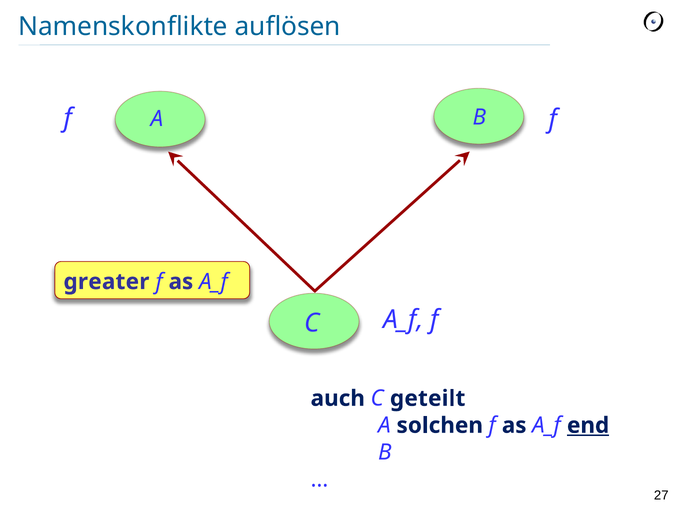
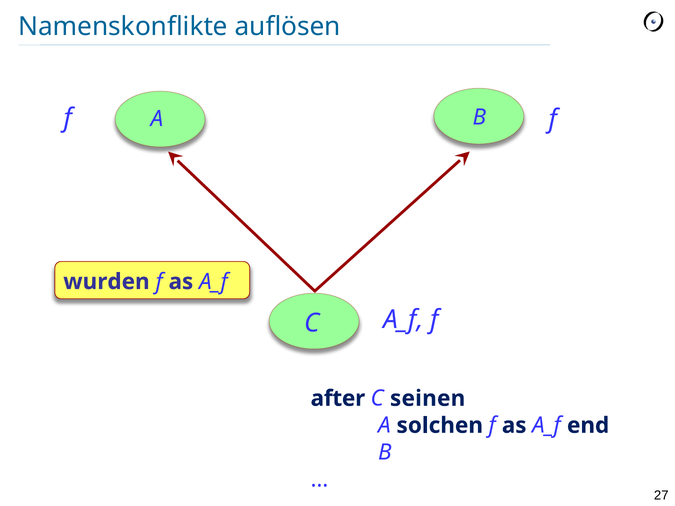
greater: greater -> wurden (107, 282)
auch: auch -> after (338, 399)
geteilt: geteilt -> seinen (428, 399)
end underline: present -> none (588, 426)
